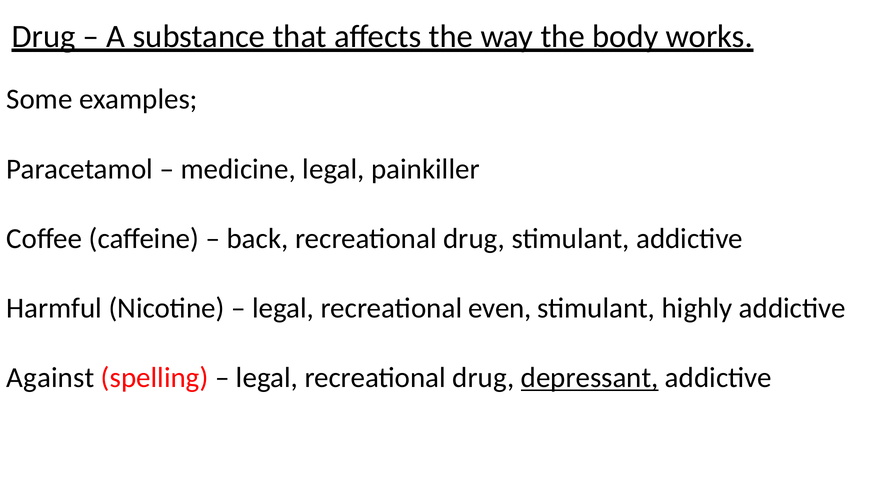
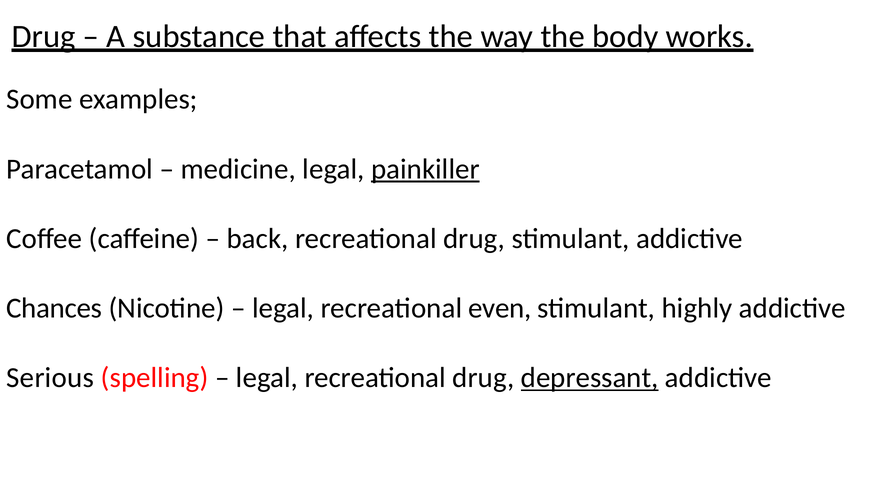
painkiller underline: none -> present (425, 169)
Harmful: Harmful -> Chances (54, 308)
Against: Against -> Serious (50, 378)
